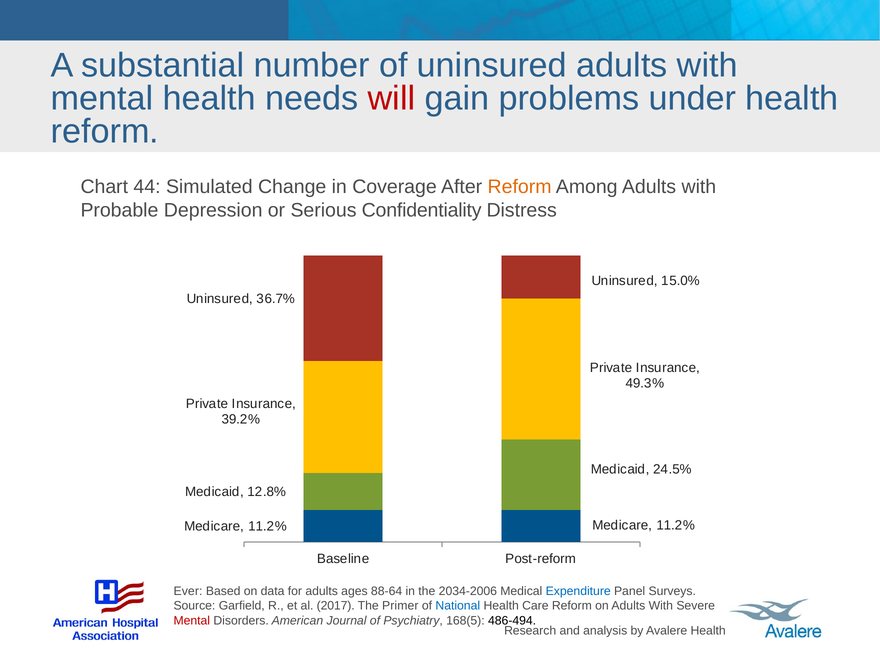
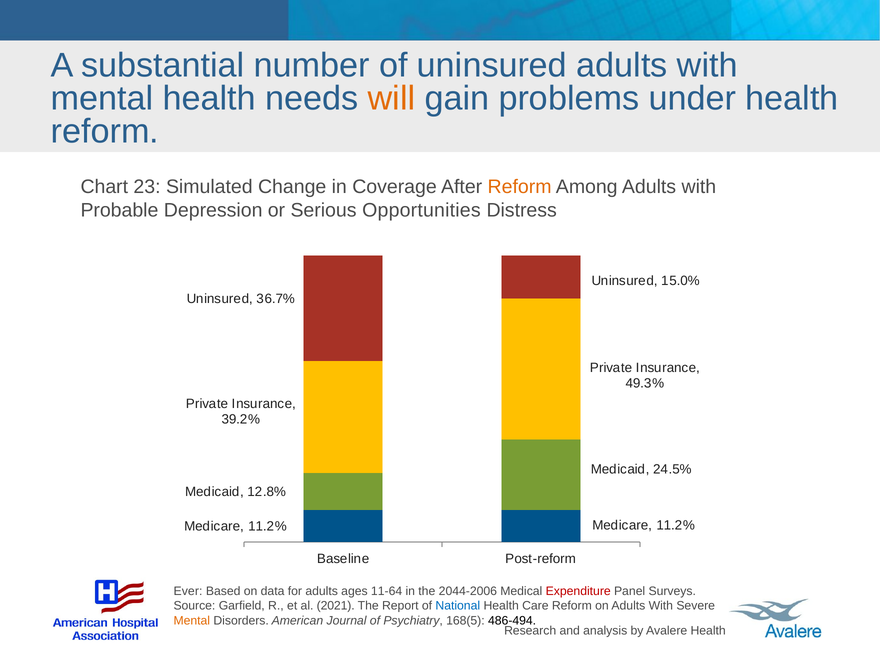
will colour: red -> orange (392, 98)
44: 44 -> 23 (147, 187)
Confidentiality: Confidentiality -> Opportunities (421, 210)
88-64: 88-64 -> 11-64 (387, 591)
2034-2006: 2034-2006 -> 2044-2006 (468, 591)
Expenditure colour: blue -> red (578, 591)
2017: 2017 -> 2021 (336, 606)
Primer: Primer -> Report (400, 606)
Mental colour: red -> orange (192, 621)
